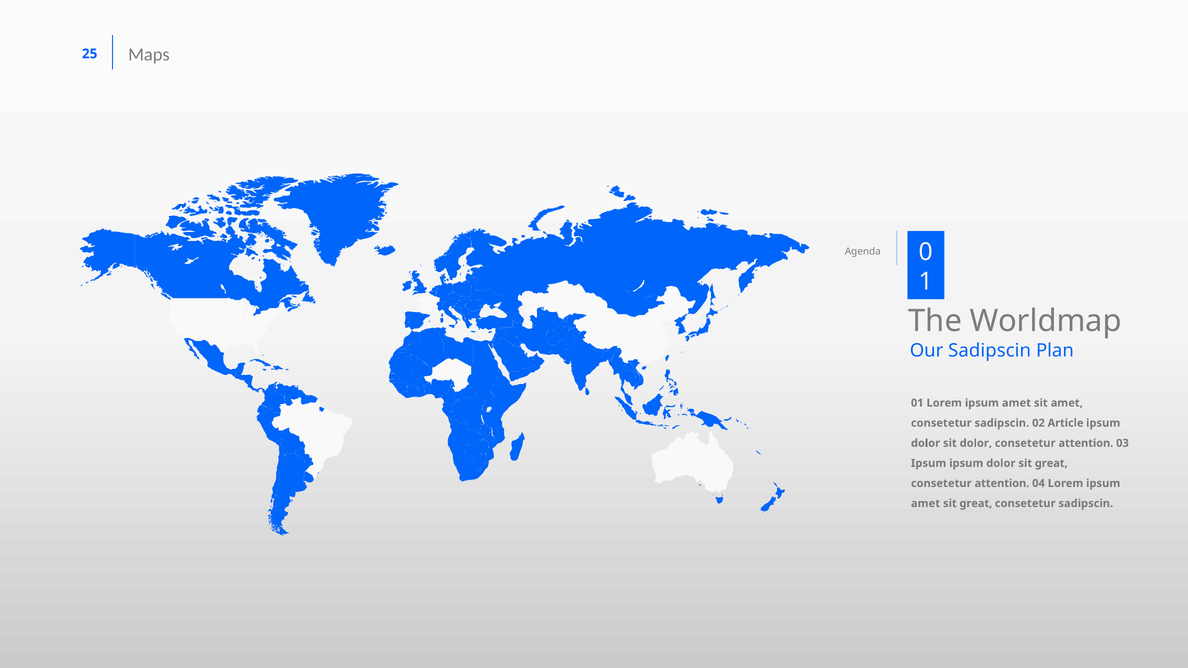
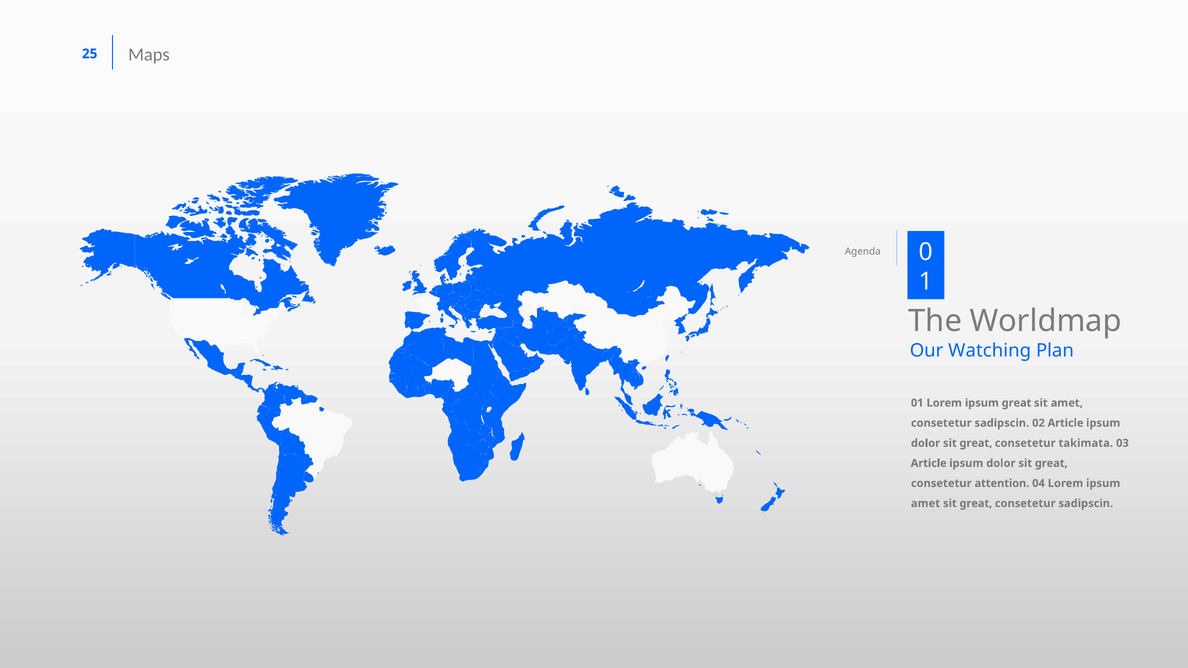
Our Sadipscin: Sadipscin -> Watching (990, 351)
01 Lorem ipsum amet: amet -> great (1017, 403)
dolor: dolor -> great (976, 443)
attention: attention -> takimata (1086, 443)
Ipsum: Ipsum -> Article (929, 463)
